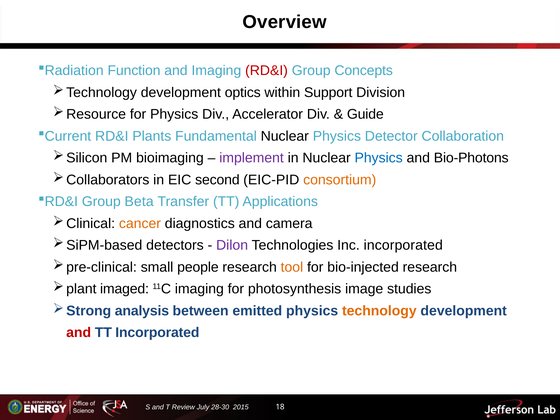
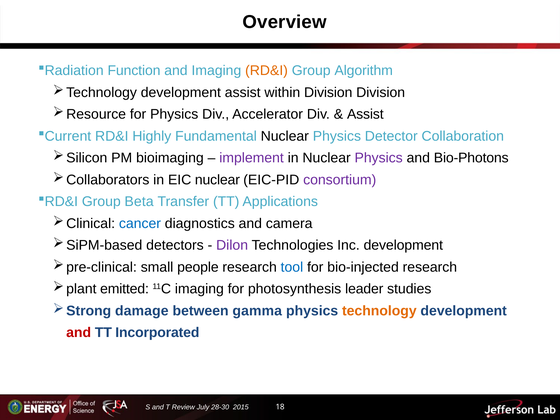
RD&I colour: red -> orange (267, 71)
Concepts: Concepts -> Algorithm (364, 71)
development optics: optics -> assist (243, 92)
within Support: Support -> Division (328, 92)
Guide: Guide -> Assist (365, 114)
Plants: Plants -> Highly (152, 136)
Physics colour: blue -> purple (379, 158)
EIC second: second -> nuclear (217, 180)
consortium colour: orange -> purple (340, 180)
cancer colour: orange -> blue (140, 223)
Inc incorporated: incorporated -> development (403, 245)
tool colour: orange -> blue (292, 267)
imaged: imaged -> emitted (125, 289)
image: image -> leader (364, 289)
analysis: analysis -> damage (142, 311)
emitted: emitted -> gamma (257, 311)
